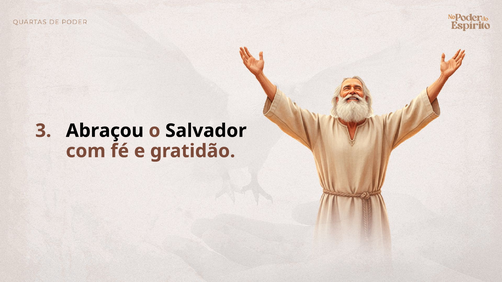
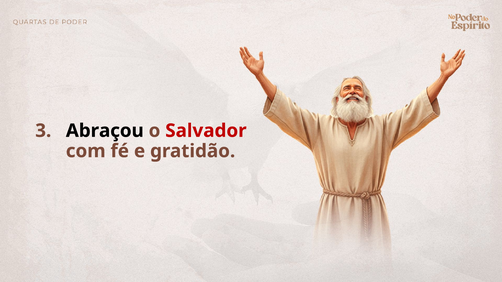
Salvador colour: black -> red (206, 131)
